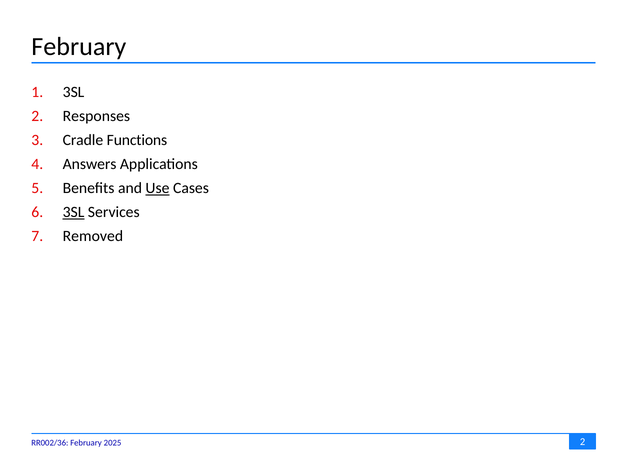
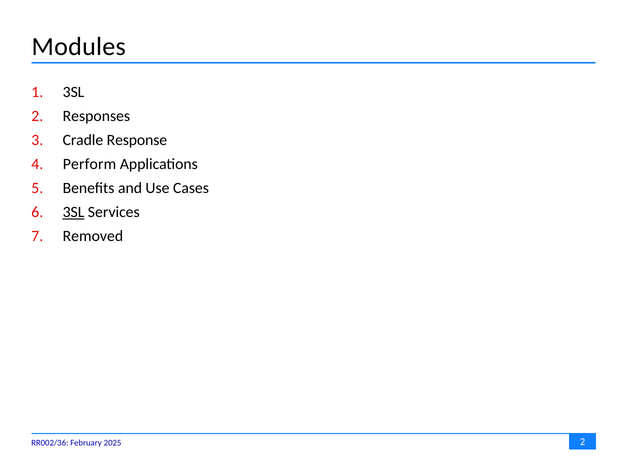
February: February -> Modules (79, 47)
Functions: Functions -> Response (137, 140)
Answers: Answers -> Perform (89, 164)
Use underline: present -> none (157, 188)
